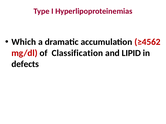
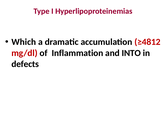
≥4562: ≥4562 -> ≥4812 (147, 42)
Classification: Classification -> Inflammation (77, 53)
LIPID: LIPID -> INTO (131, 53)
